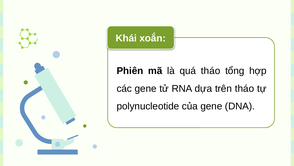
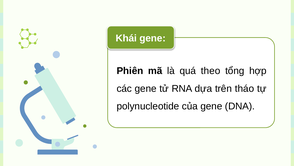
Khái xoắn: xoắn -> gene (153, 38)
quá tháo: tháo -> theo (211, 71)
